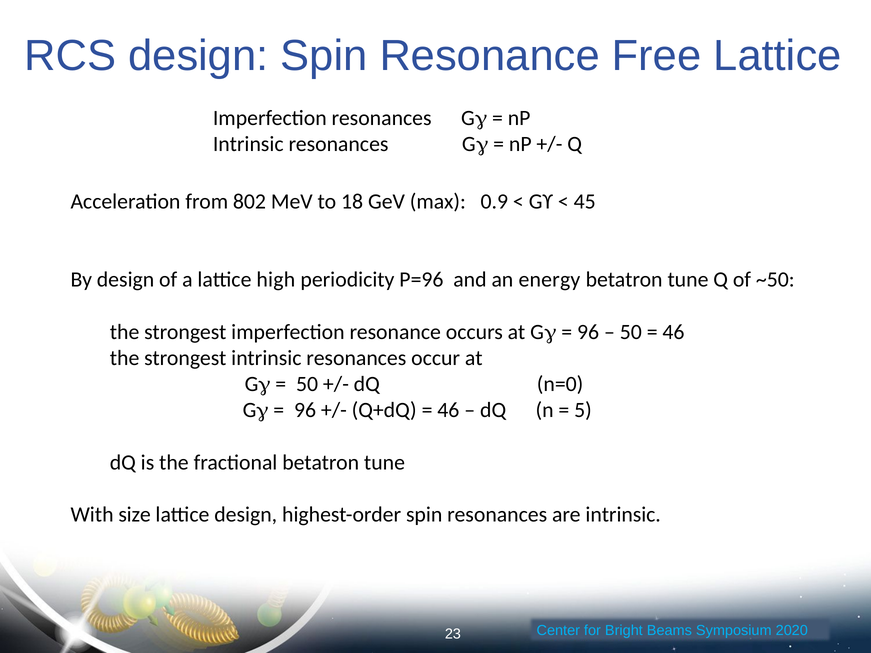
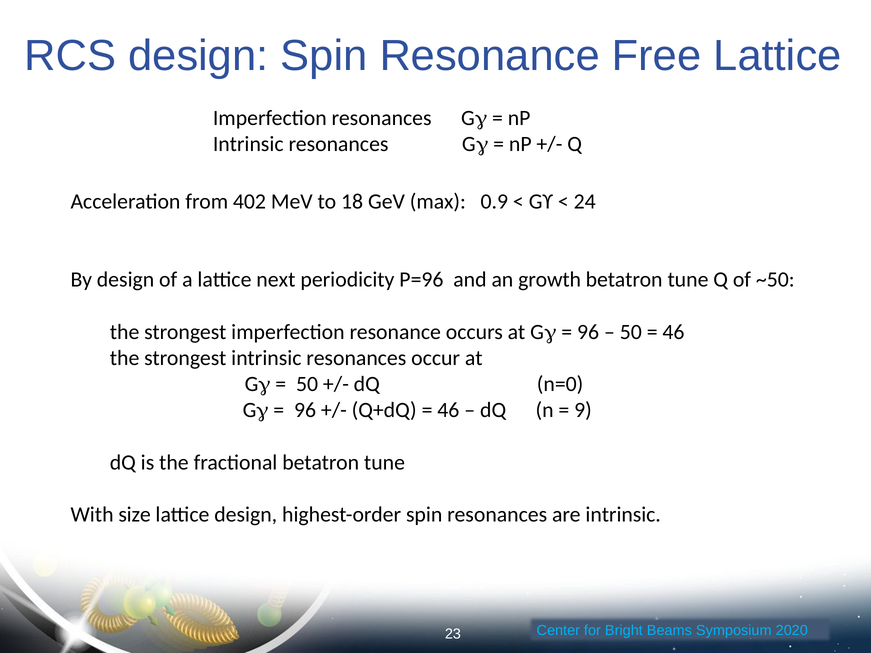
802: 802 -> 402 (249, 201)
45: 45 -> 24 (585, 201)
high: high -> next (276, 280)
energy: energy -> growth (550, 280)
5: 5 -> 9 (583, 410)
